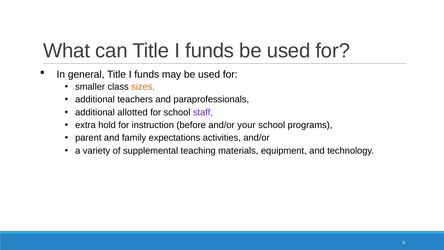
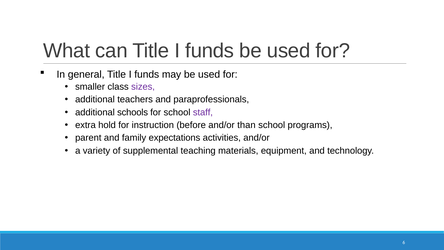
sizes colour: orange -> purple (143, 87)
allotted: allotted -> schools (133, 112)
your: your -> than (246, 125)
